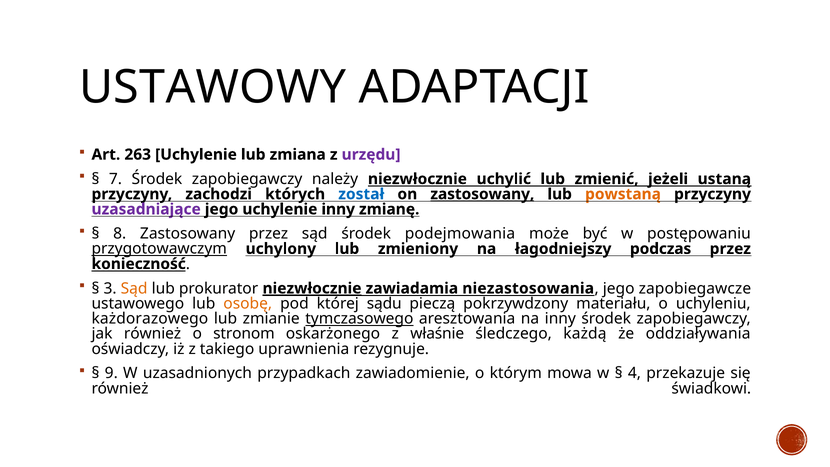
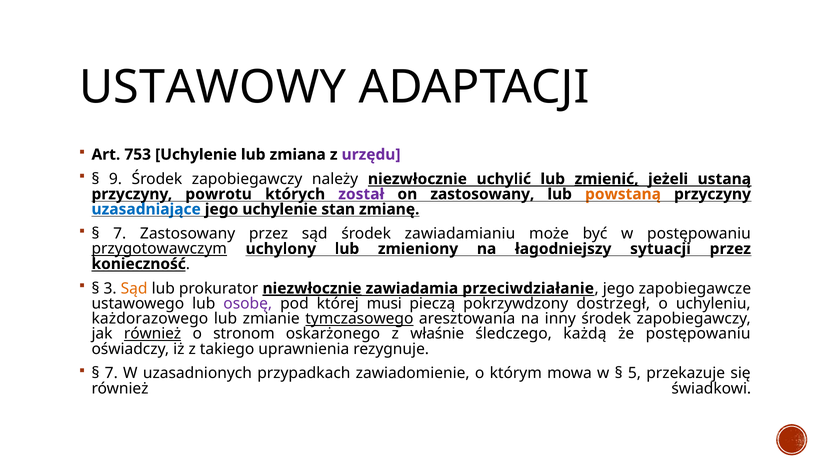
263: 263 -> 753 (138, 155)
7: 7 -> 9 (115, 179)
zmienić underline: none -> present (607, 179)
zachodzi: zachodzi -> powrotu (219, 194)
został colour: blue -> purple (361, 194)
zastosowany underline: present -> none (482, 194)
uzasadniające colour: purple -> blue (146, 209)
uchylenie inny: inny -> stan (338, 209)
8: 8 -> 7 (120, 234)
podejmowania: podejmowania -> zawiadamianiu (460, 234)
podczas: podczas -> sytuacji (660, 249)
niezastosowania: niezastosowania -> przeciwdziałanie (528, 288)
osobę colour: orange -> purple (248, 303)
sądu: sądu -> musi (384, 303)
materiału: materiału -> dostrzegł (613, 303)
również underline: none -> present (153, 334)
że oddziaływania: oddziaływania -> postępowaniu (698, 334)
9: 9 -> 7 (111, 373)
4: 4 -> 5 (634, 373)
